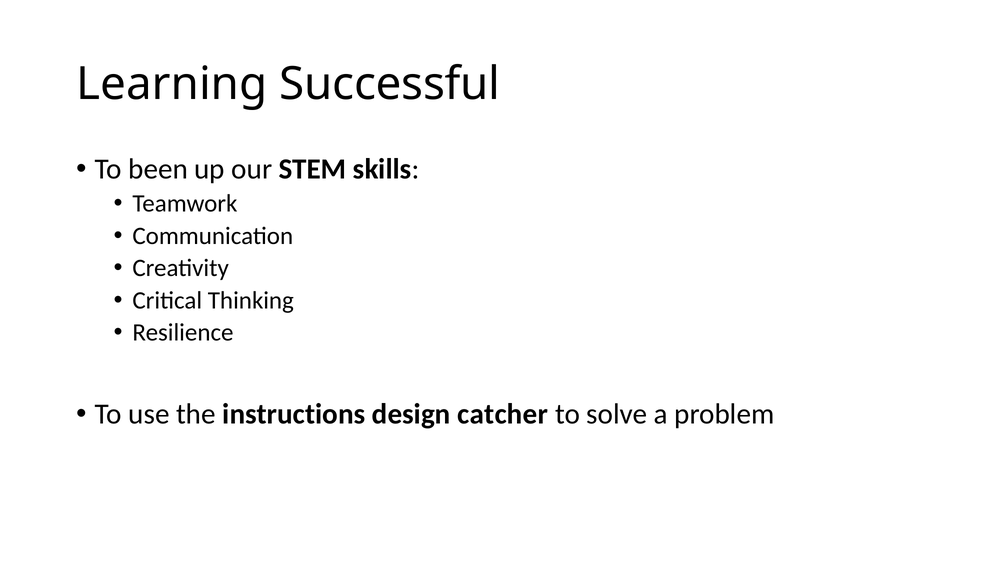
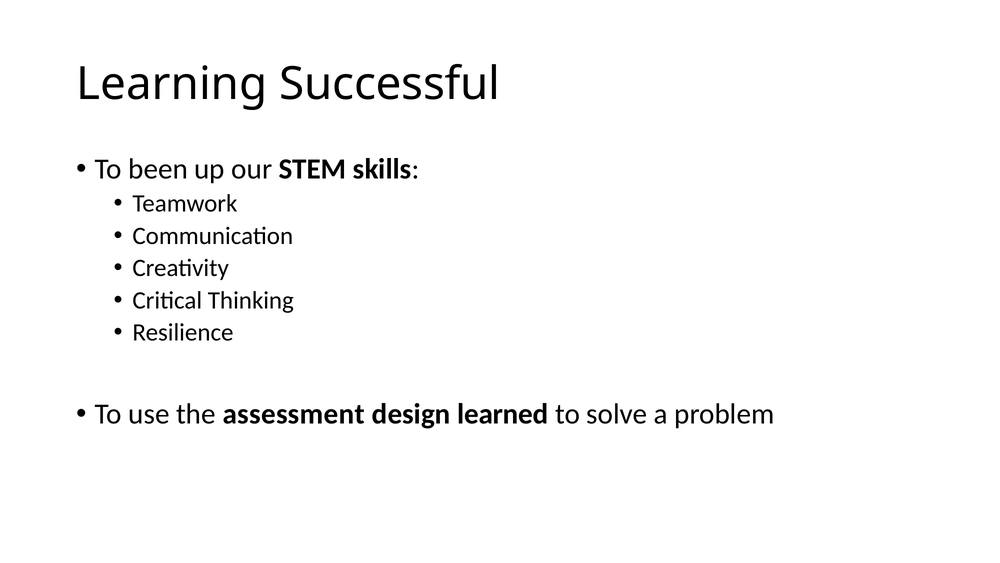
instructions: instructions -> assessment (294, 414)
catcher: catcher -> learned (503, 414)
